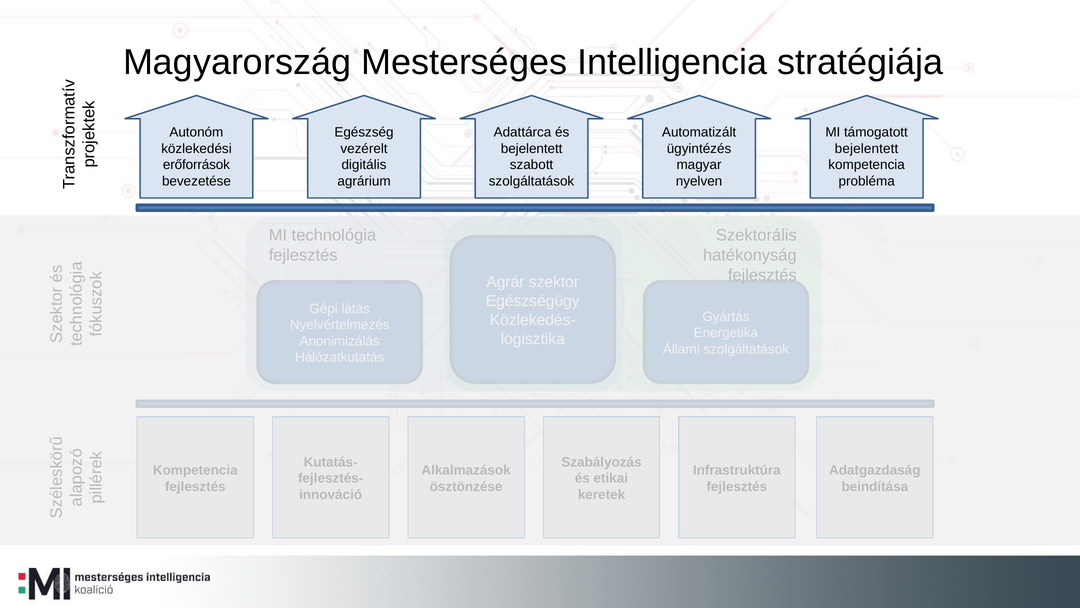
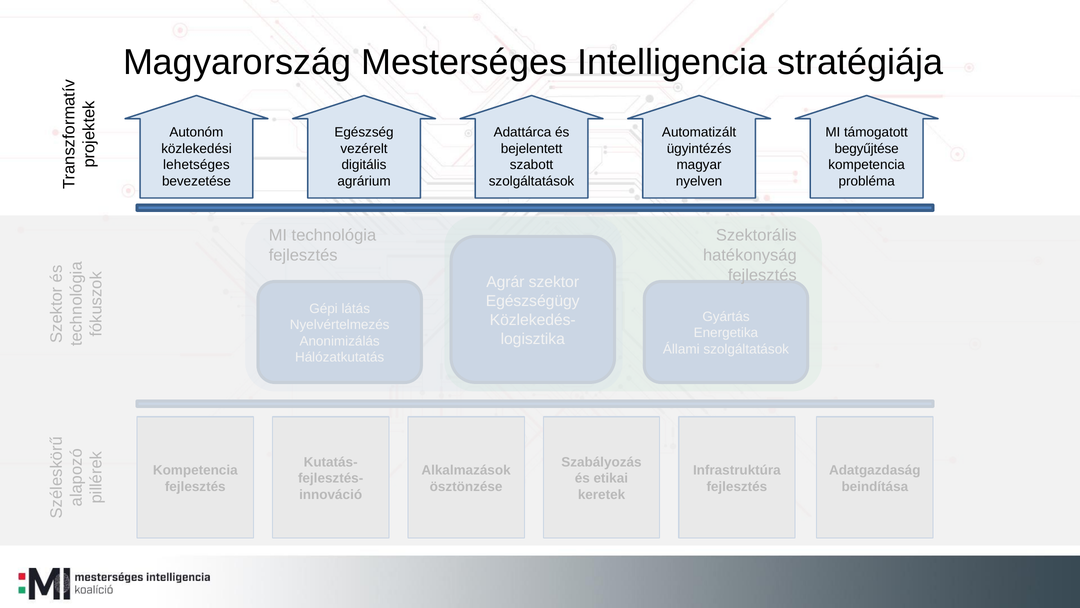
bejelentett: bejelentett -> begyűjtése (867, 149)
erőforrások: erőforrások -> lehetséges (196, 165)
